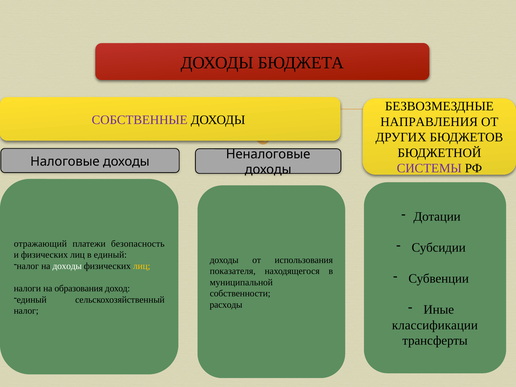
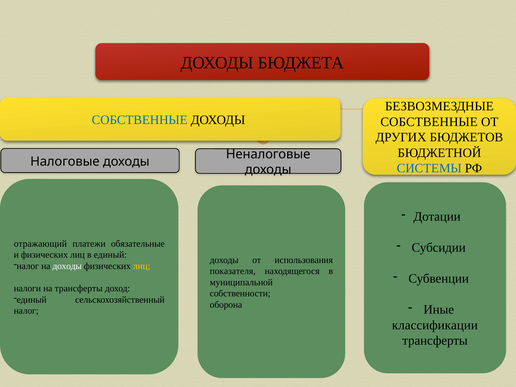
СОБСТВЕННЫЕ colour: purple -> blue (140, 120)
НАПРАВЛЕНИЯ: НАПРАВЛЕНИЯ -> СОБСТВЕННЫЕ (429, 122)
СИСТЕМЫ colour: purple -> blue (429, 168)
безопасность: безопасность -> обязательные (138, 244)
на образования: образования -> трансферты (79, 288)
расходы: расходы -> оборона (226, 305)
